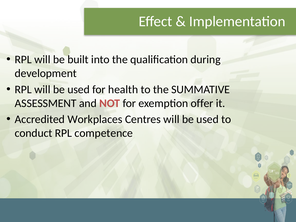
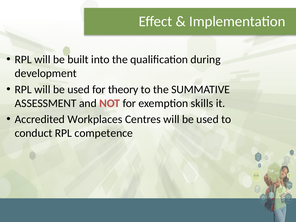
health: health -> theory (123, 89)
offer: offer -> skills (202, 103)
